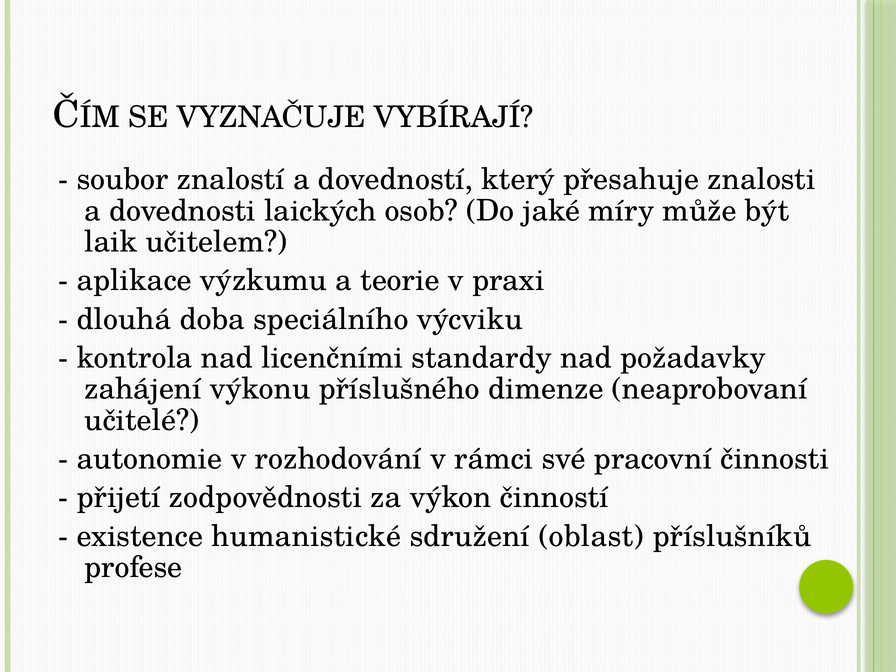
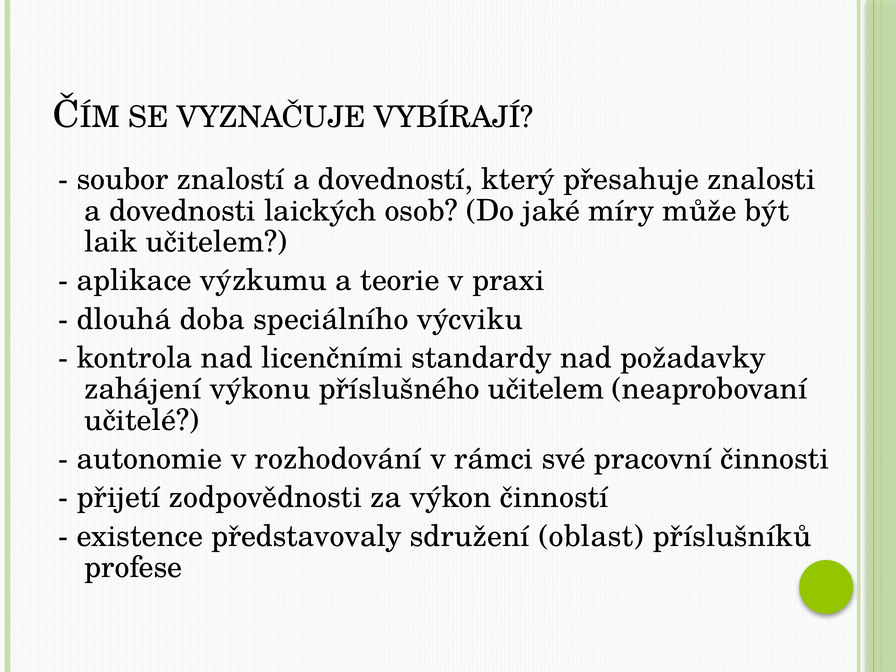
příslušného dimenze: dimenze -> učitelem (546, 389)
humanistické: humanistické -> představovaly (307, 536)
